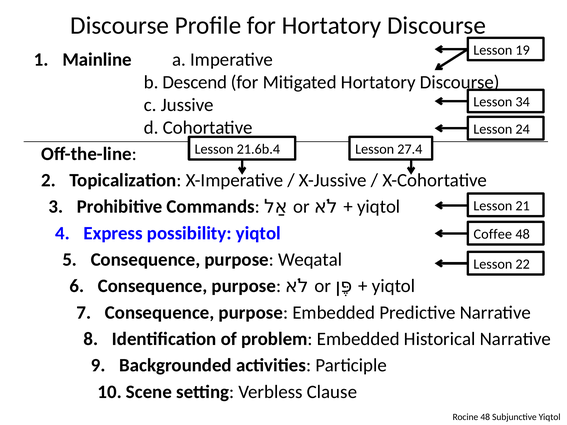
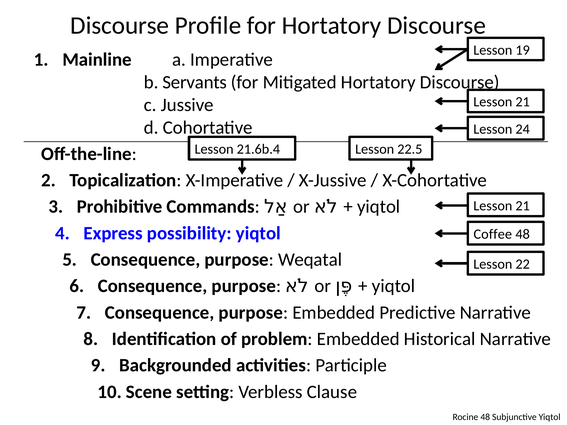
Descend: Descend -> Servants (195, 82)
34: 34 -> 21 (523, 102)
27.4: 27.4 -> 22.5 (410, 149)
